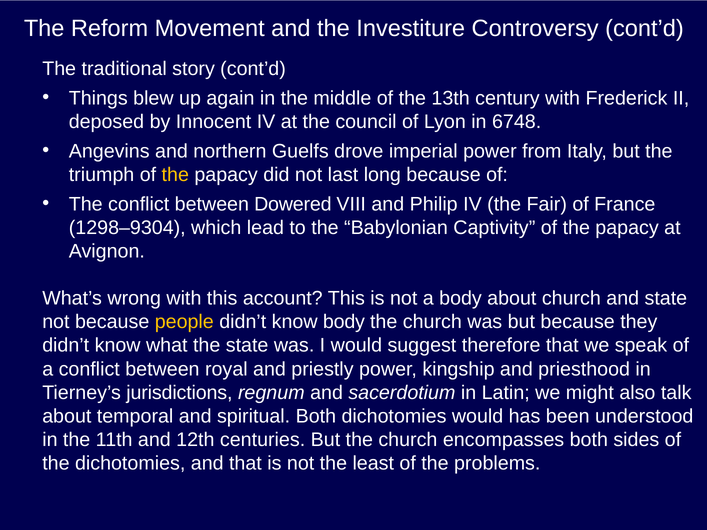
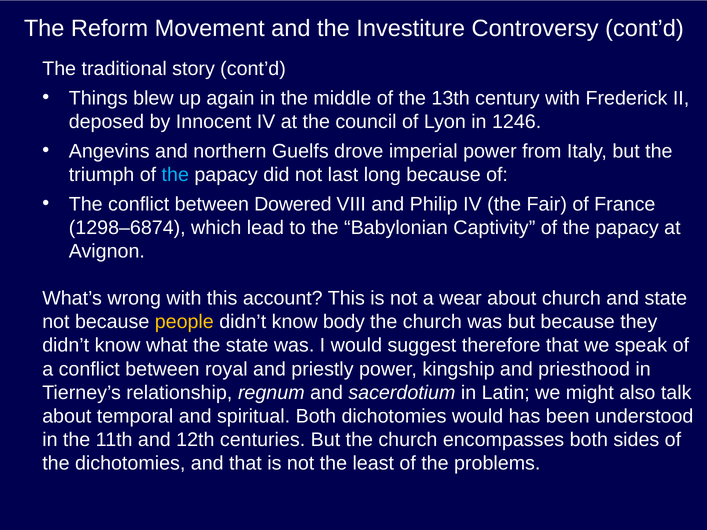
6748: 6748 -> 1246 (517, 122)
the colour: yellow -> light blue (175, 175)
1298–9304: 1298–9304 -> 1298–6874 (127, 228)
a body: body -> wear (461, 299)
jurisdictions: jurisdictions -> relationship (179, 393)
